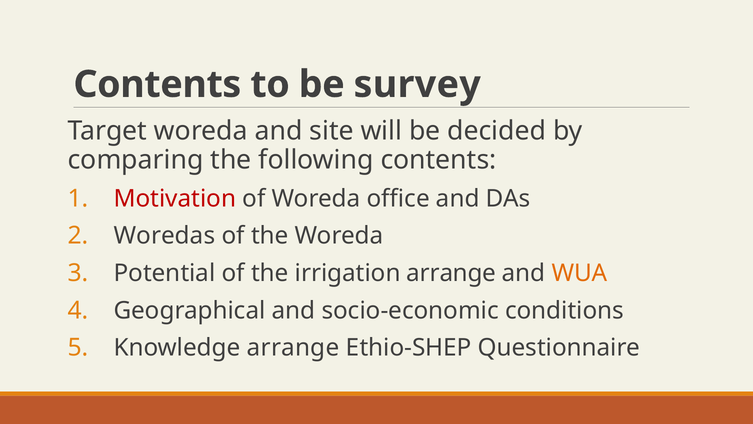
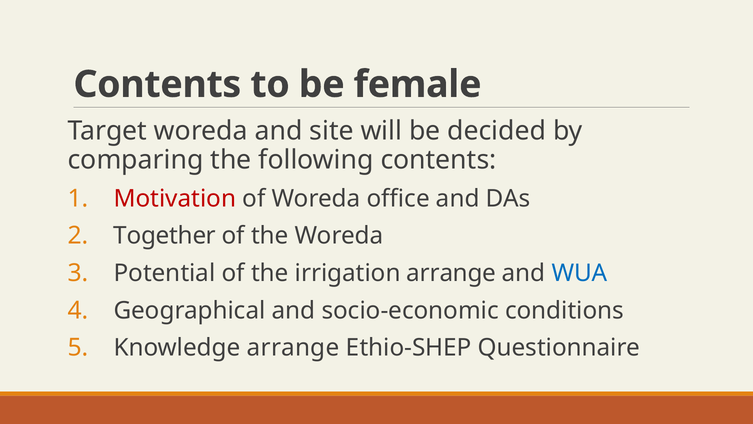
survey: survey -> female (418, 84)
Woredas: Woredas -> Together (165, 236)
WUA colour: orange -> blue (579, 273)
